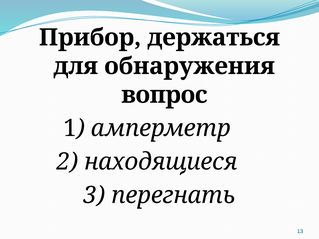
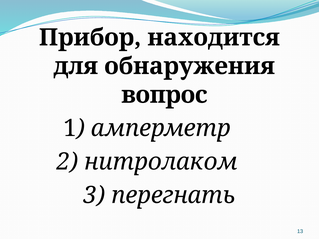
держаться: держаться -> находится (214, 38)
находящиеся: находящиеся -> нитролаком (161, 162)
